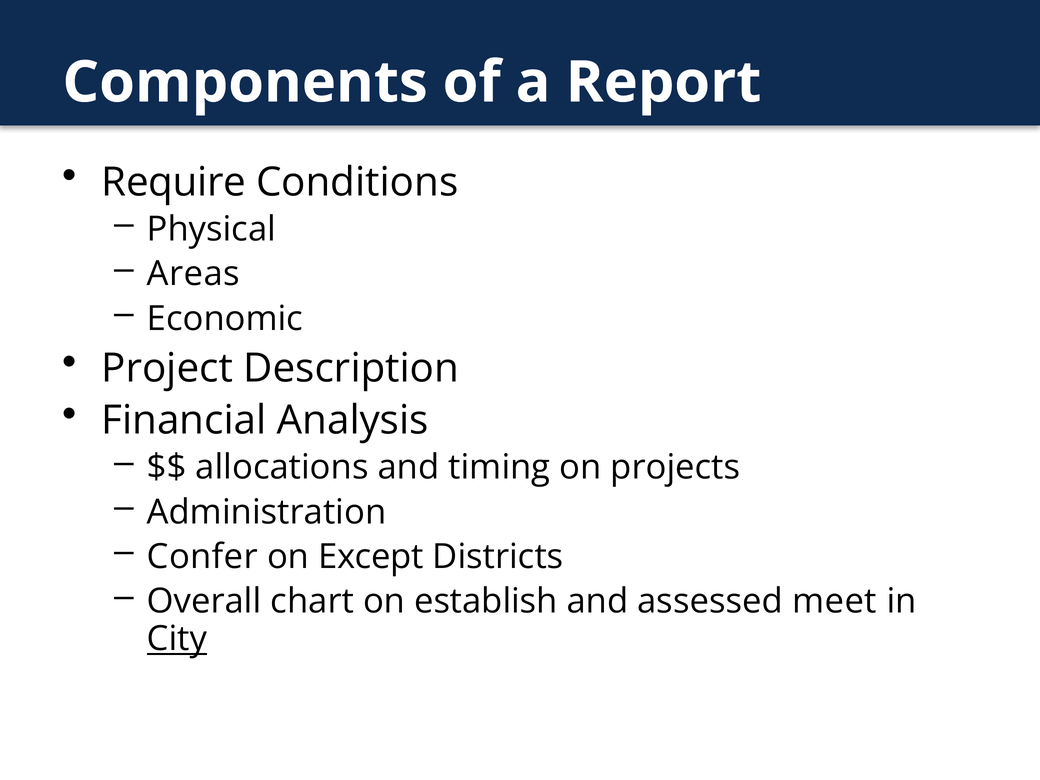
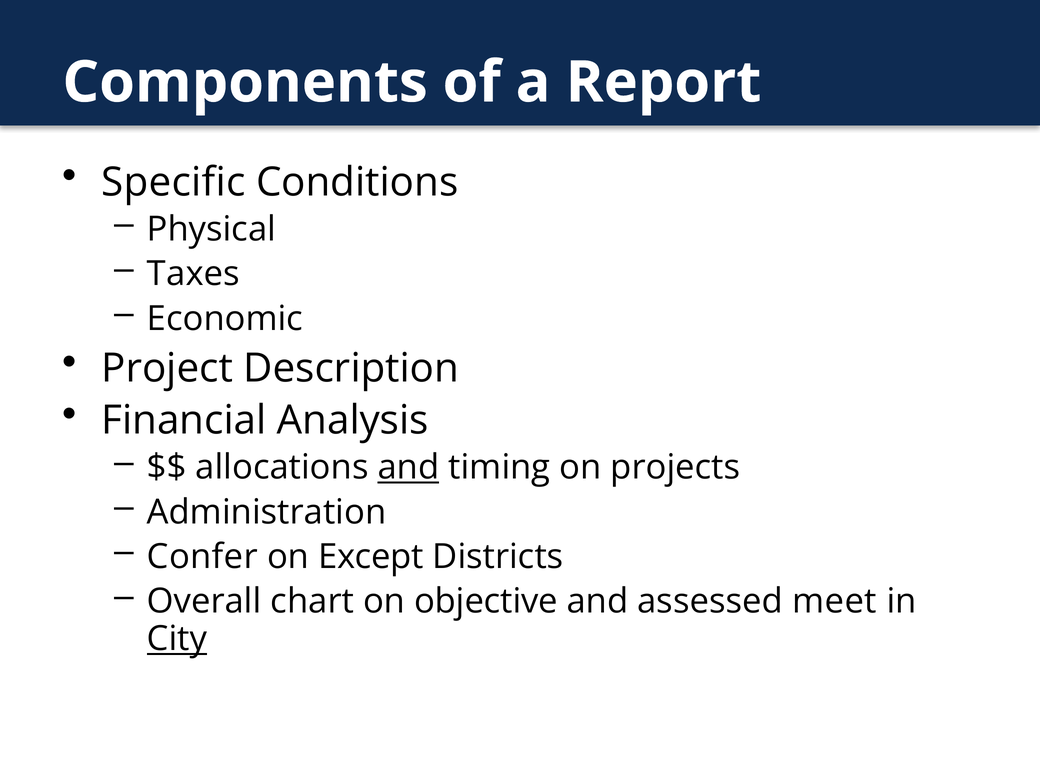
Require: Require -> Specific (173, 182)
Areas: Areas -> Taxes (193, 274)
and underline: none -> present (408, 467)
establish: establish -> objective (486, 602)
